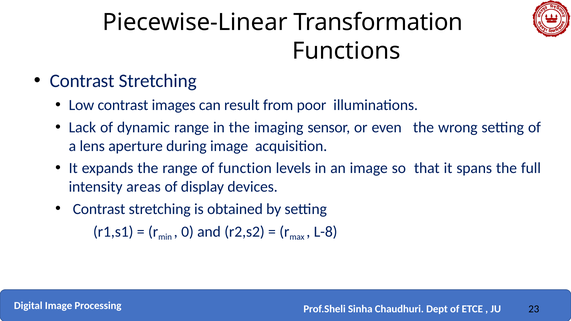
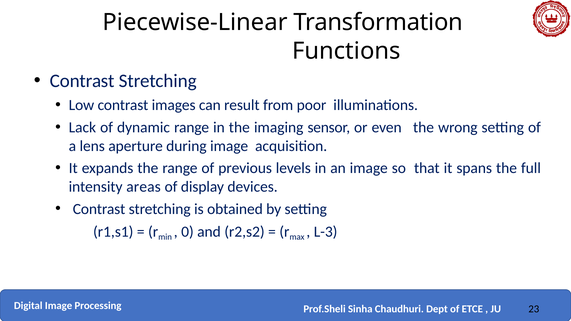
function: function -> previous (245, 168)
L-8: L-8 -> L-3 (326, 232)
